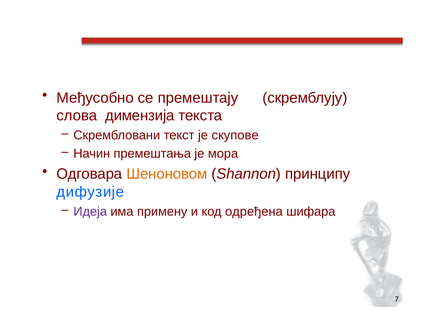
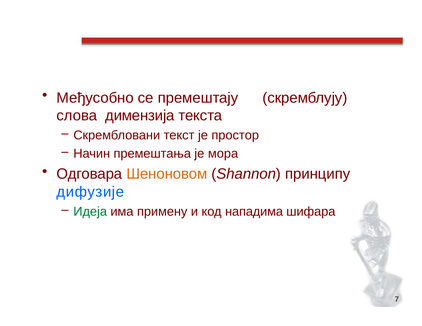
скупове: скупове -> простор (235, 135)
Идеја colour: purple -> green (90, 212)
одређена: одређена -> нападима (254, 212)
